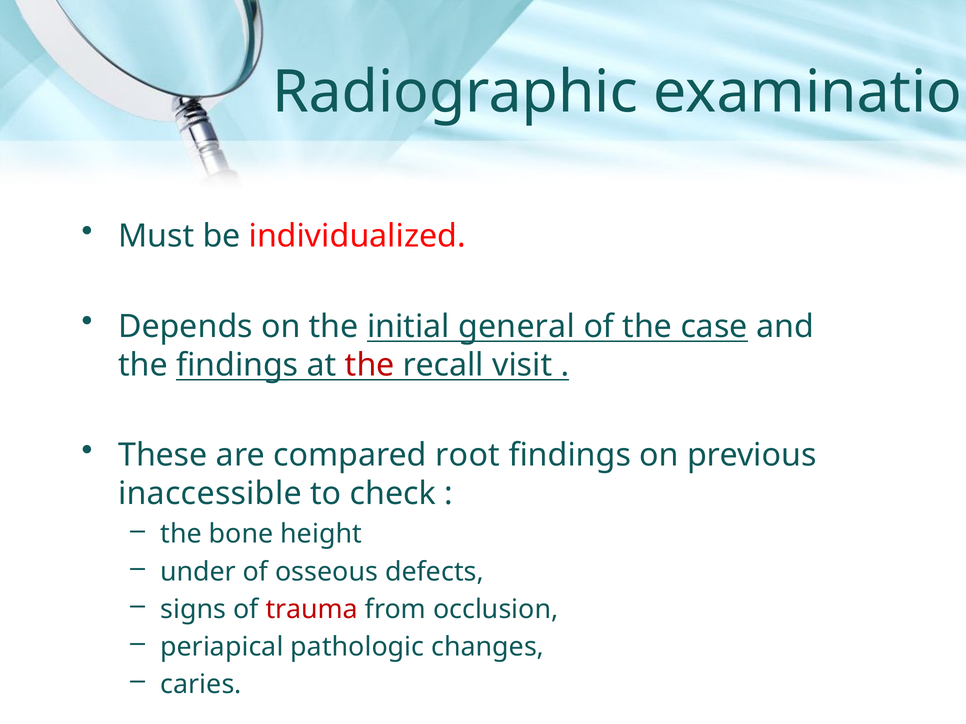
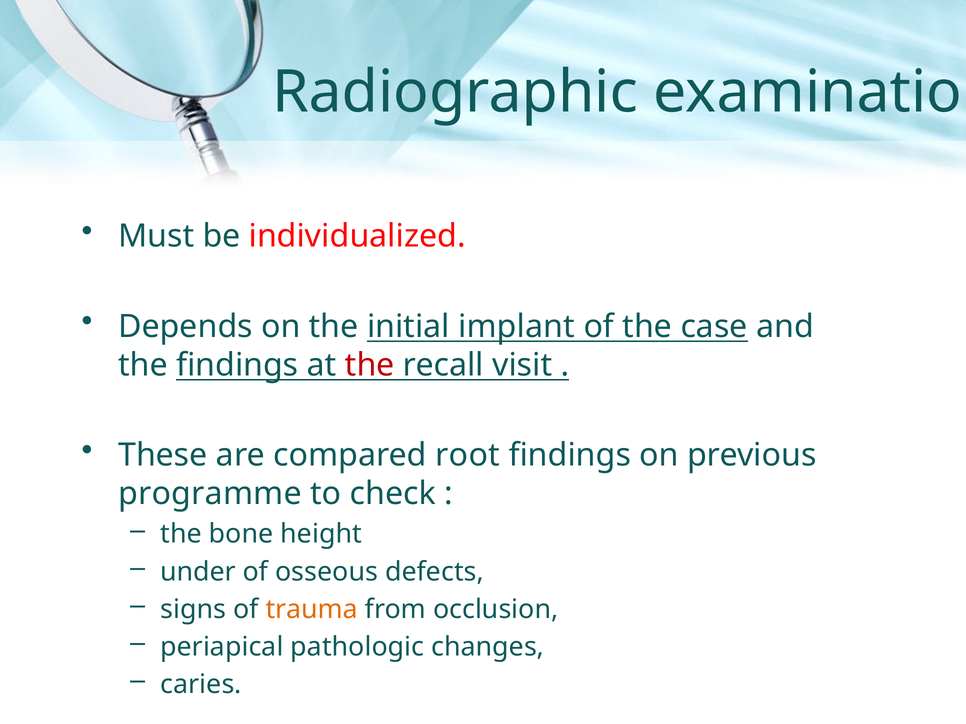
general: general -> implant (517, 327)
inaccessible: inaccessible -> programme (210, 494)
trauma colour: red -> orange (312, 610)
